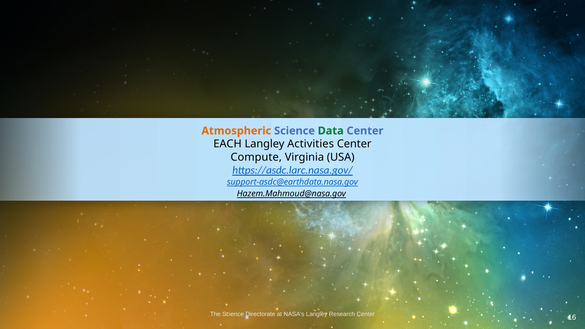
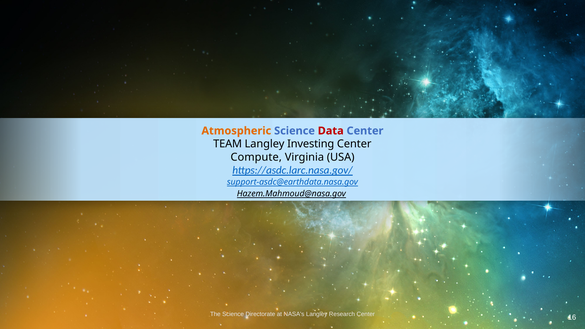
Data colour: green -> red (331, 131)
EACH: EACH -> TEAM (228, 144)
Activities: Activities -> Investing (311, 144)
